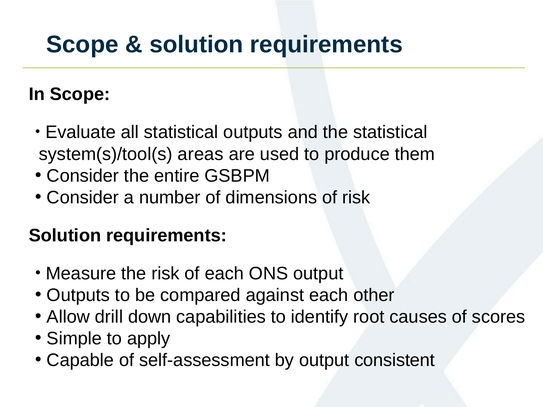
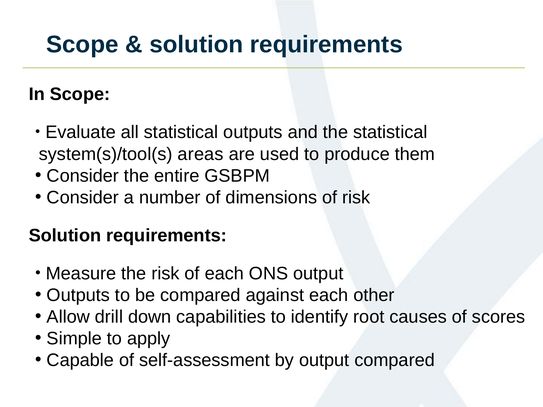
output consistent: consistent -> compared (395, 360)
